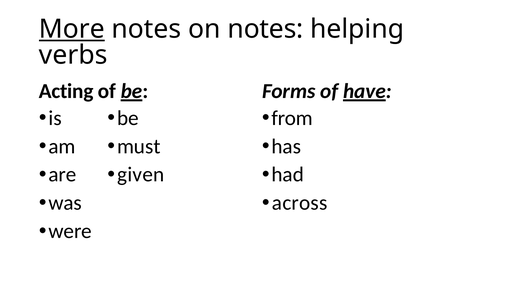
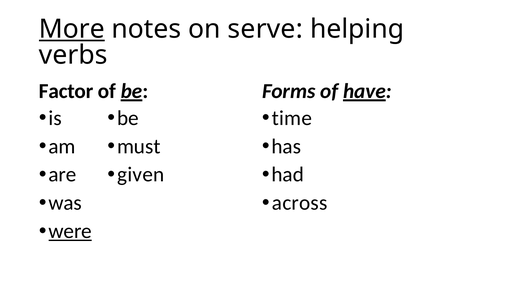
on notes: notes -> serve (265, 29)
Acting: Acting -> Factor (66, 91)
from: from -> time (292, 118)
were underline: none -> present (70, 231)
